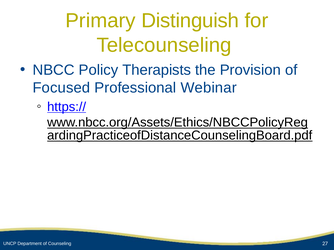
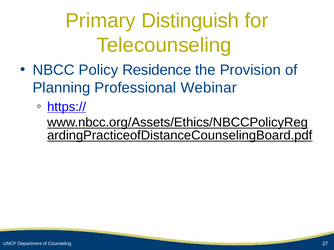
Therapists: Therapists -> Residence (157, 70)
Focused: Focused -> Planning (61, 88)
